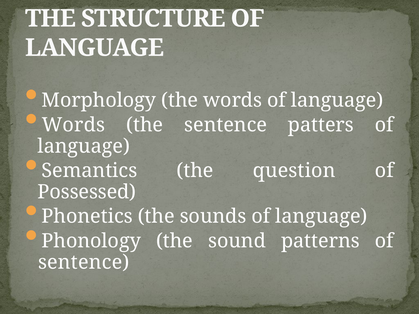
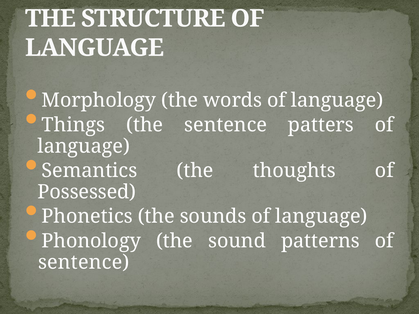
Words: Words -> Things (73, 125)
question: question -> thoughts (294, 171)
